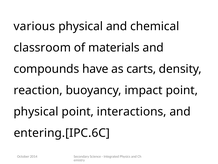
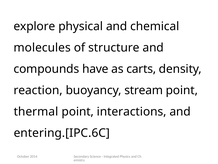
various: various -> explore (34, 26)
classroom: classroom -> molecules (42, 48)
materials: materials -> structure (114, 48)
impact: impact -> stream (144, 90)
physical: physical -> thermal (36, 111)
